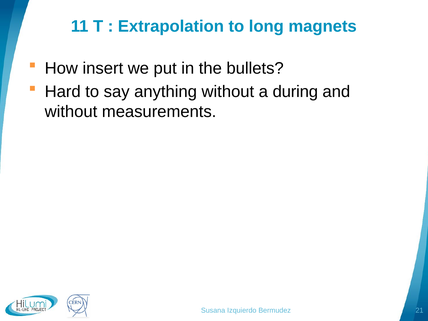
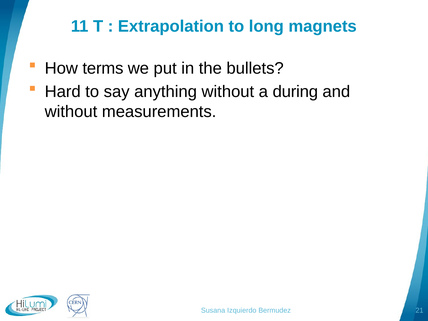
insert: insert -> terms (103, 68)
